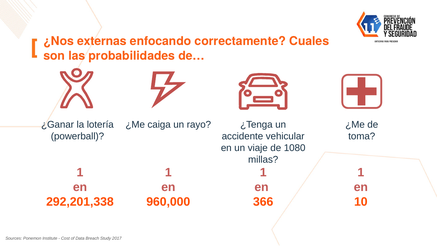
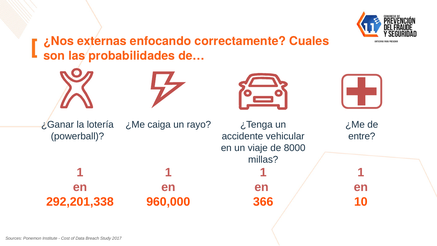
toma: toma -> entre (362, 136)
1080: 1080 -> 8000 (295, 148)
